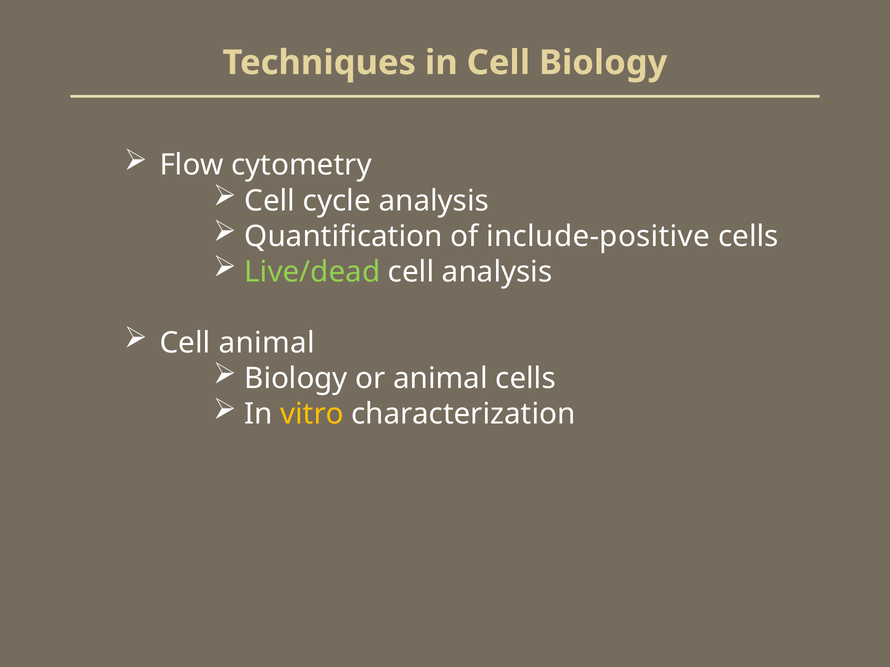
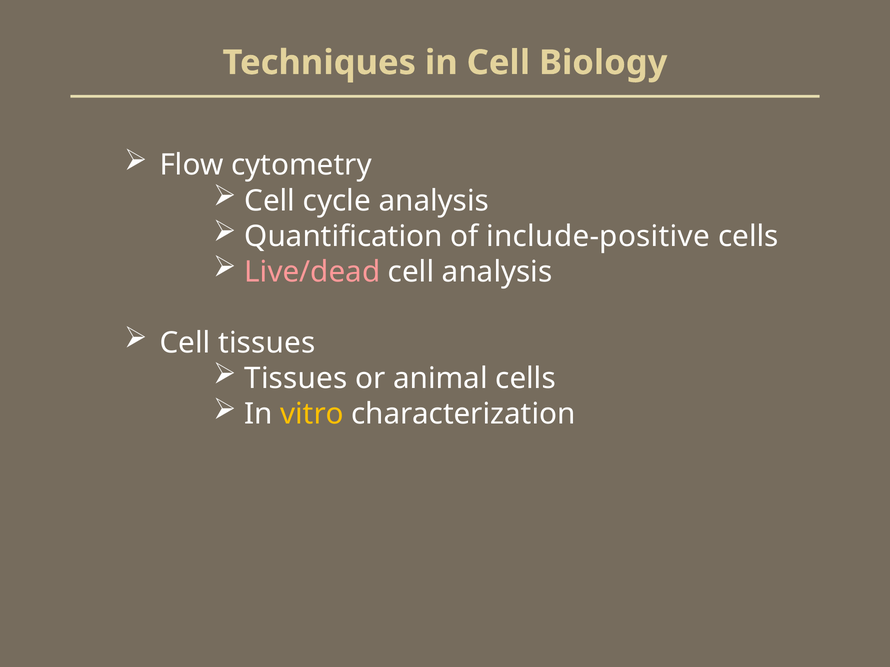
Live/dead colour: light green -> pink (312, 272)
Cell animal: animal -> tissues (267, 343)
Biology: Biology -> Tissues (296, 379)
